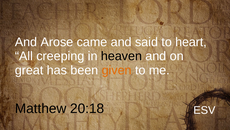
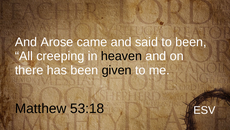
to heart: heart -> been (191, 42)
great: great -> there (29, 70)
given colour: orange -> black (117, 70)
20:18: 20:18 -> 53:18 (87, 108)
